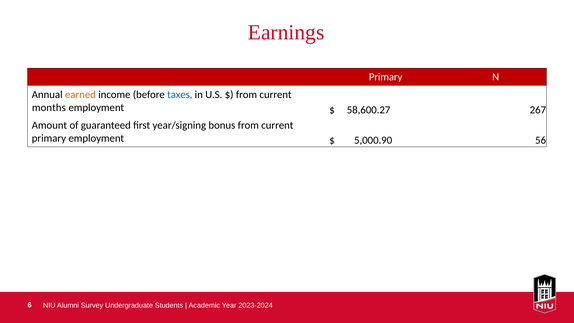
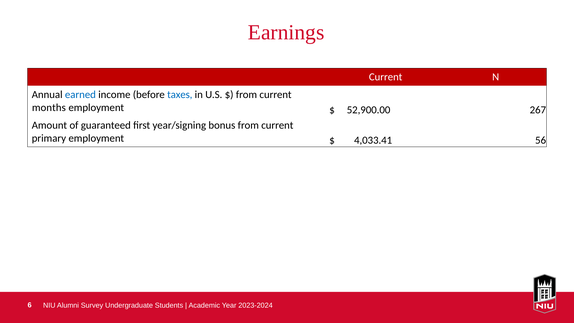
Primary: Primary -> Current (386, 77)
earned colour: orange -> blue (80, 94)
58,600.27: 58,600.27 -> 52,900.00 (369, 110)
5,000.90: 5,000.90 -> 4,033.41 (373, 140)
